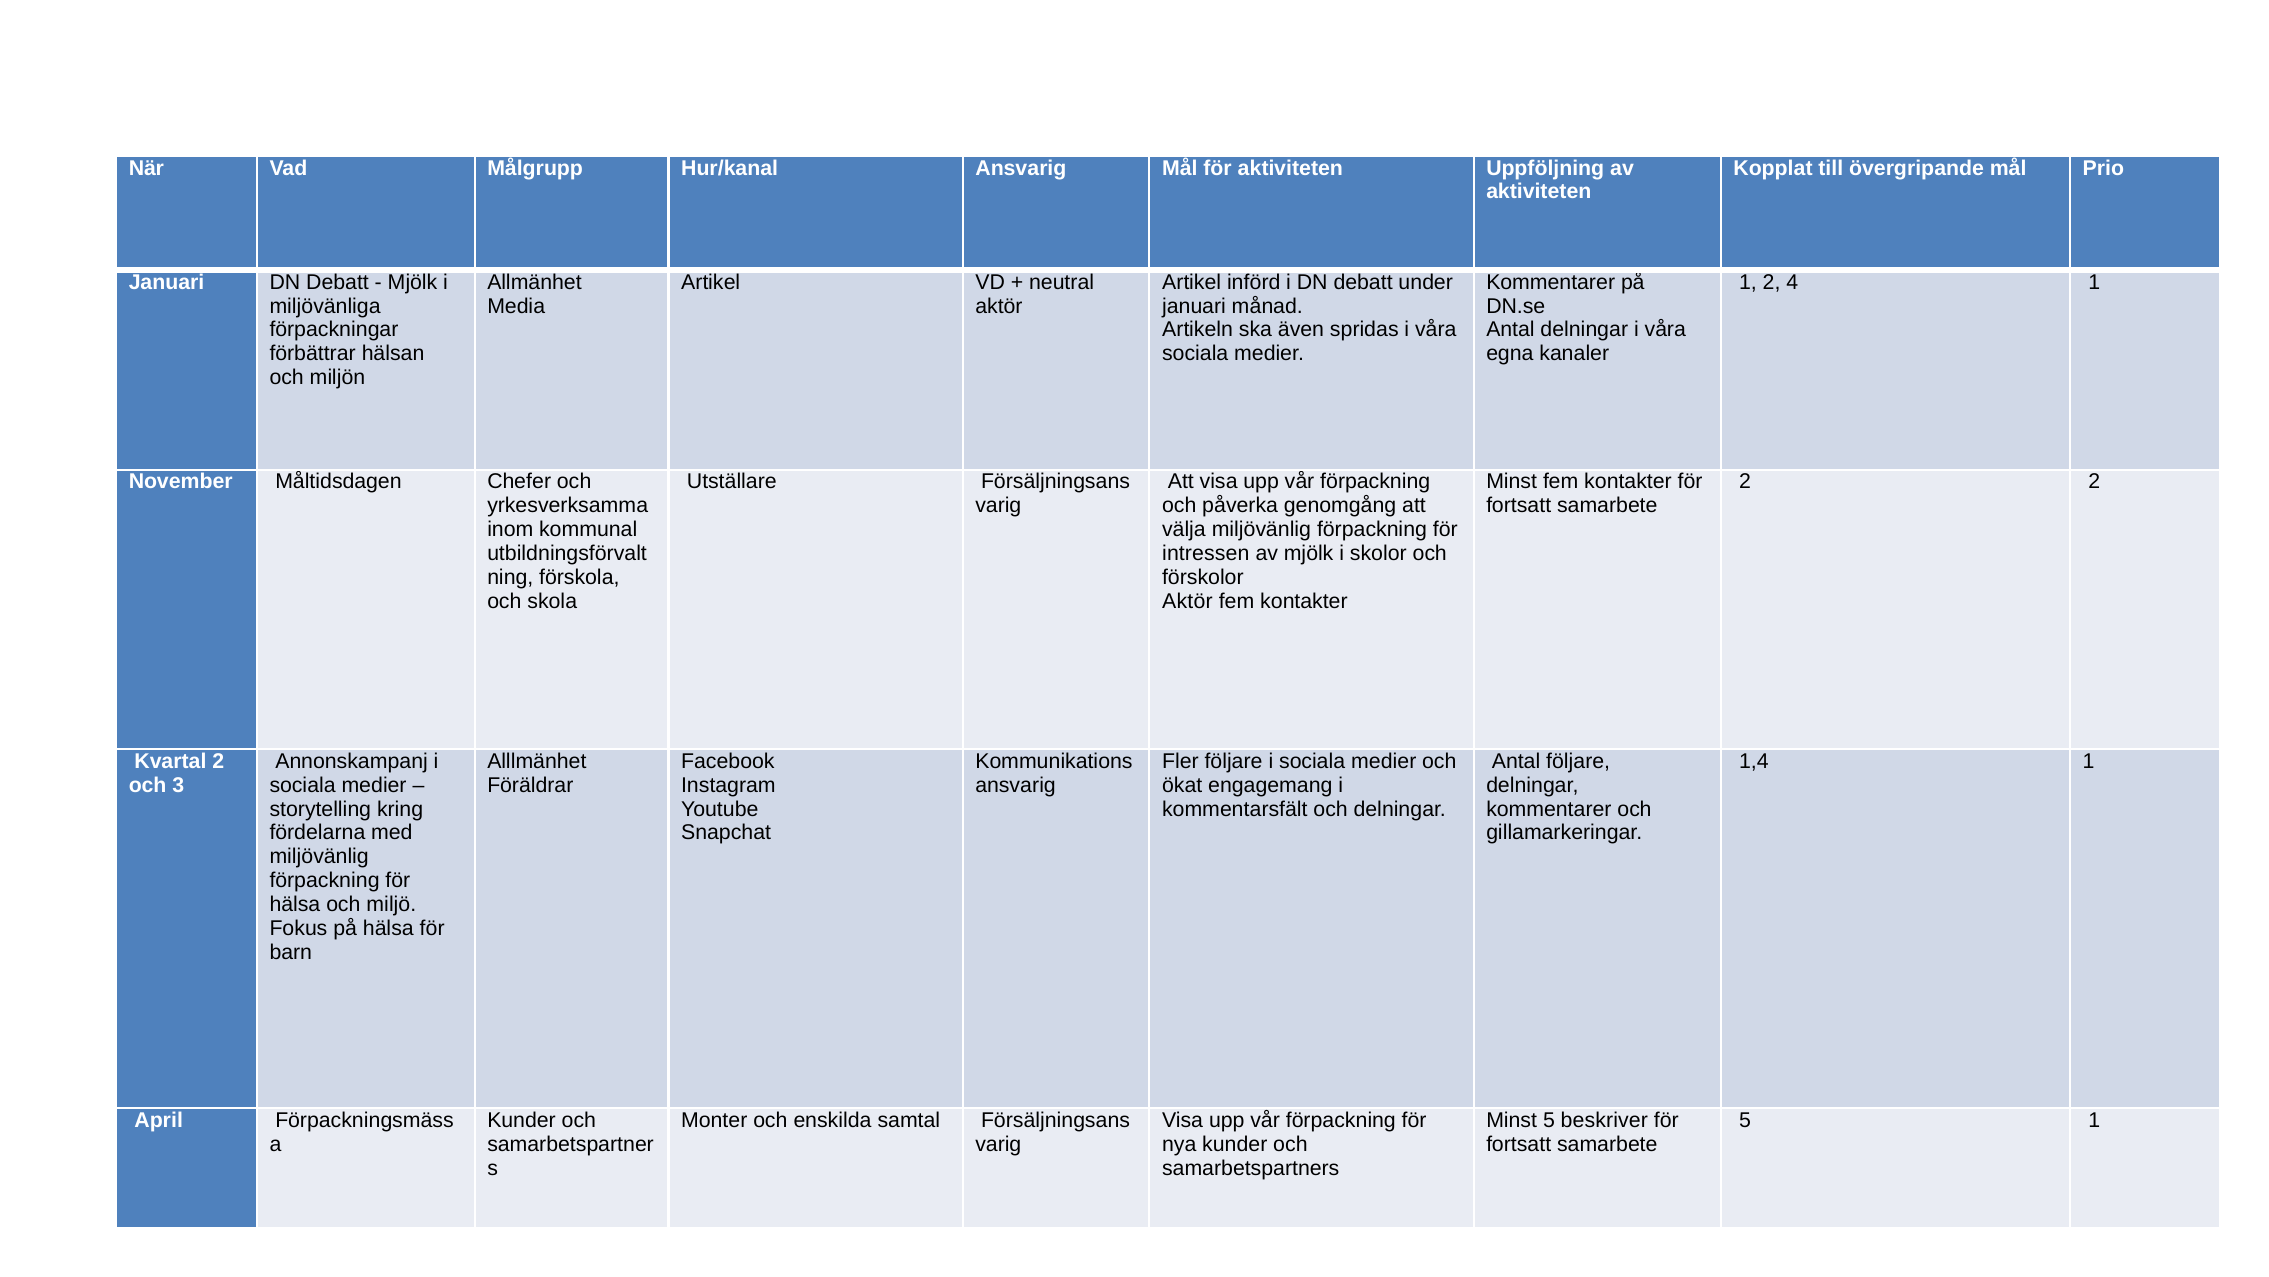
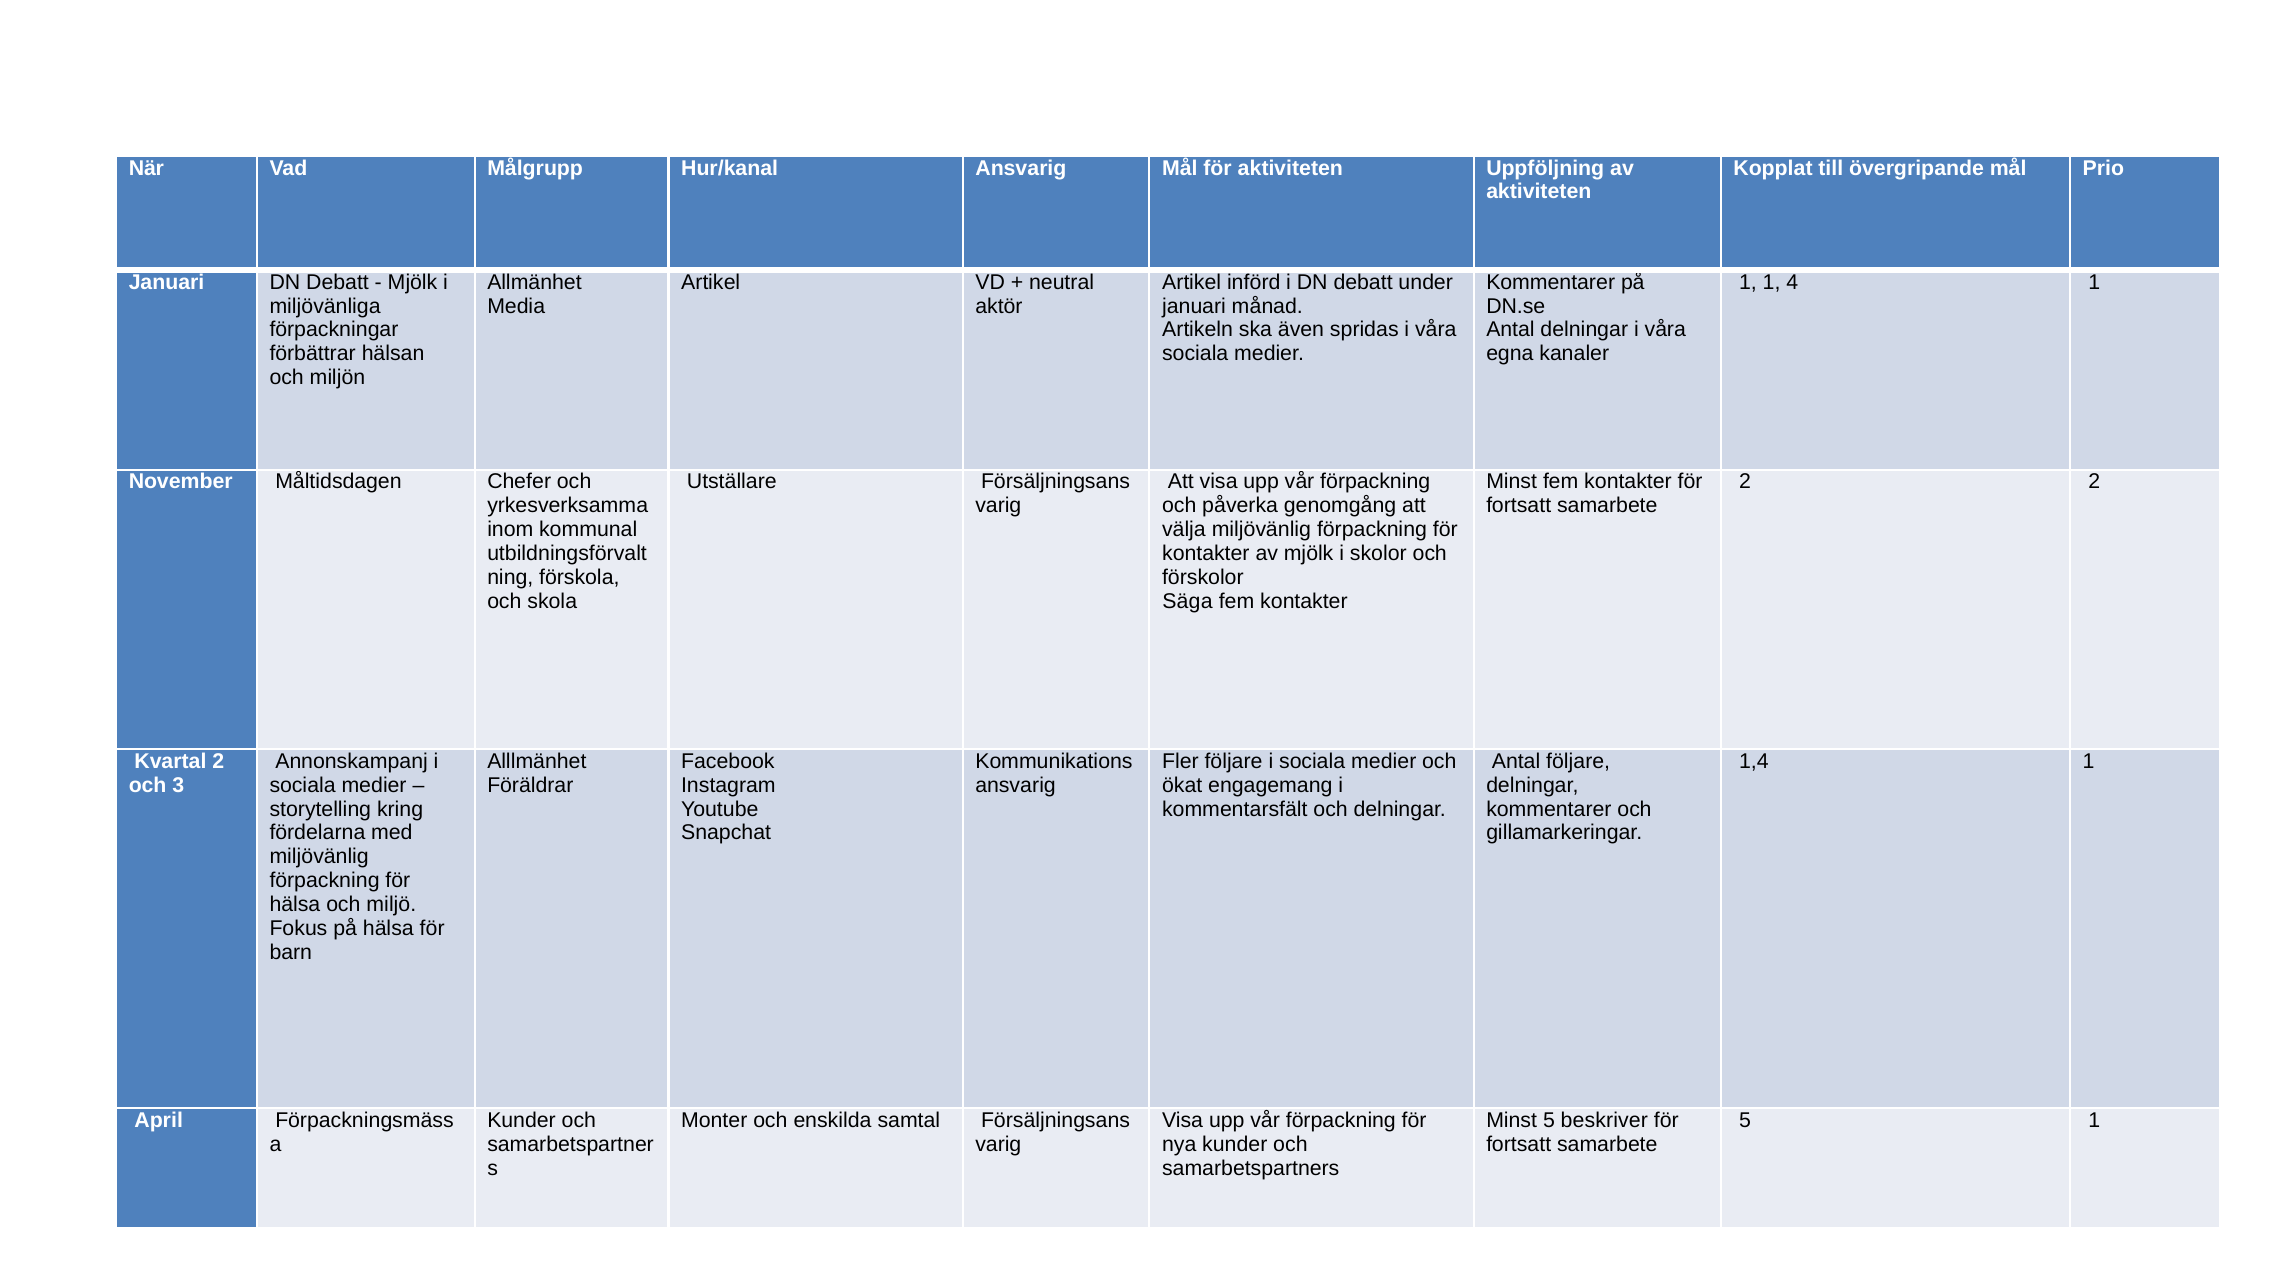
1 2: 2 -> 1 (1772, 282)
intressen: intressen -> kontakter (1206, 553)
Aktör: Aktör -> Säga (1187, 601)
